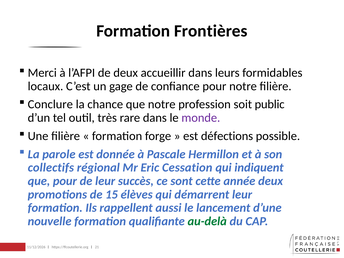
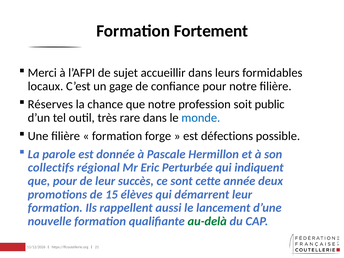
Frontières: Frontières -> Fortement (211, 31)
de deux: deux -> sujet (126, 73)
Conclure: Conclure -> Réserves (50, 104)
monde colour: purple -> blue (201, 118)
Cessation: Cessation -> Perturbée (187, 168)
